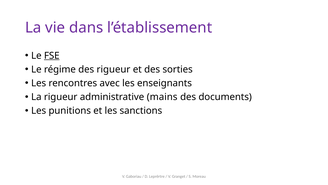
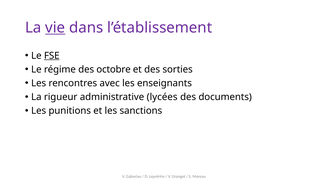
vie underline: none -> present (55, 28)
des rigueur: rigueur -> octobre (114, 69)
mains: mains -> lycées (162, 97)
